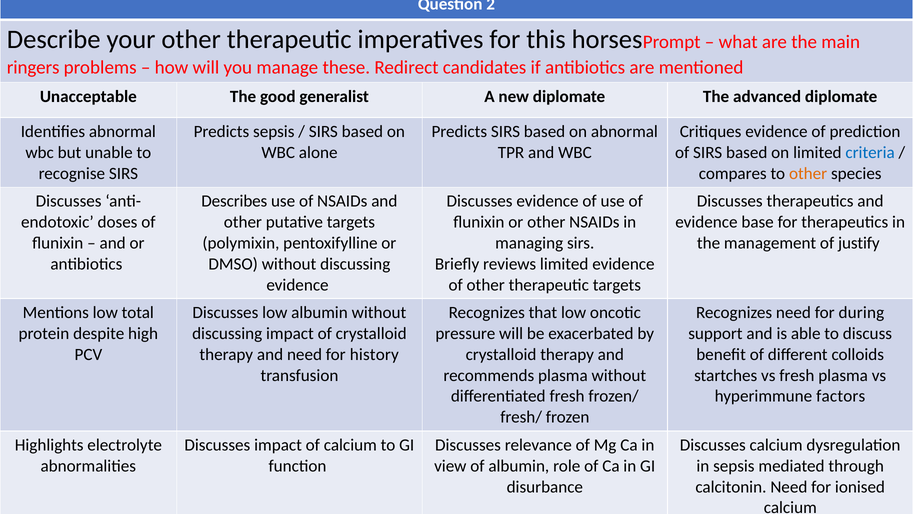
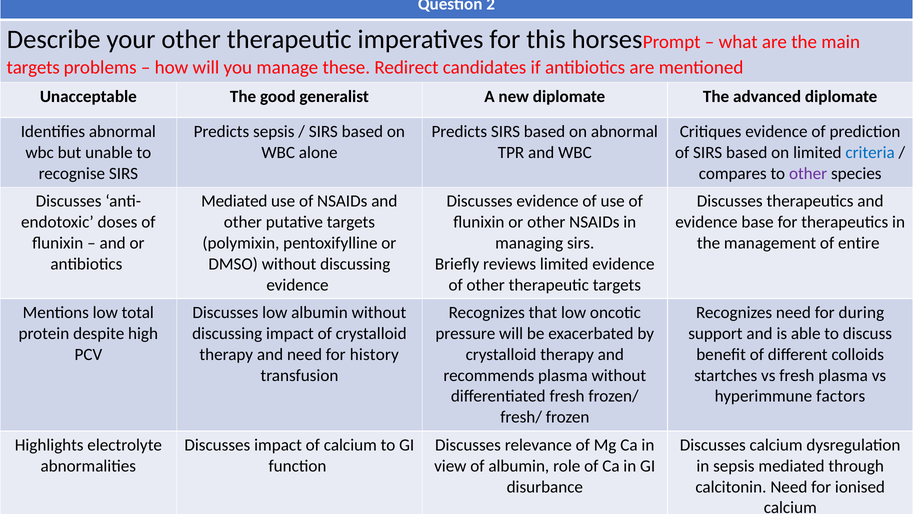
ringers: ringers -> targets (33, 67)
other colour: orange -> purple (808, 173)
Describes: Describes -> Mediated (234, 201)
justify: justify -> entire (859, 243)
